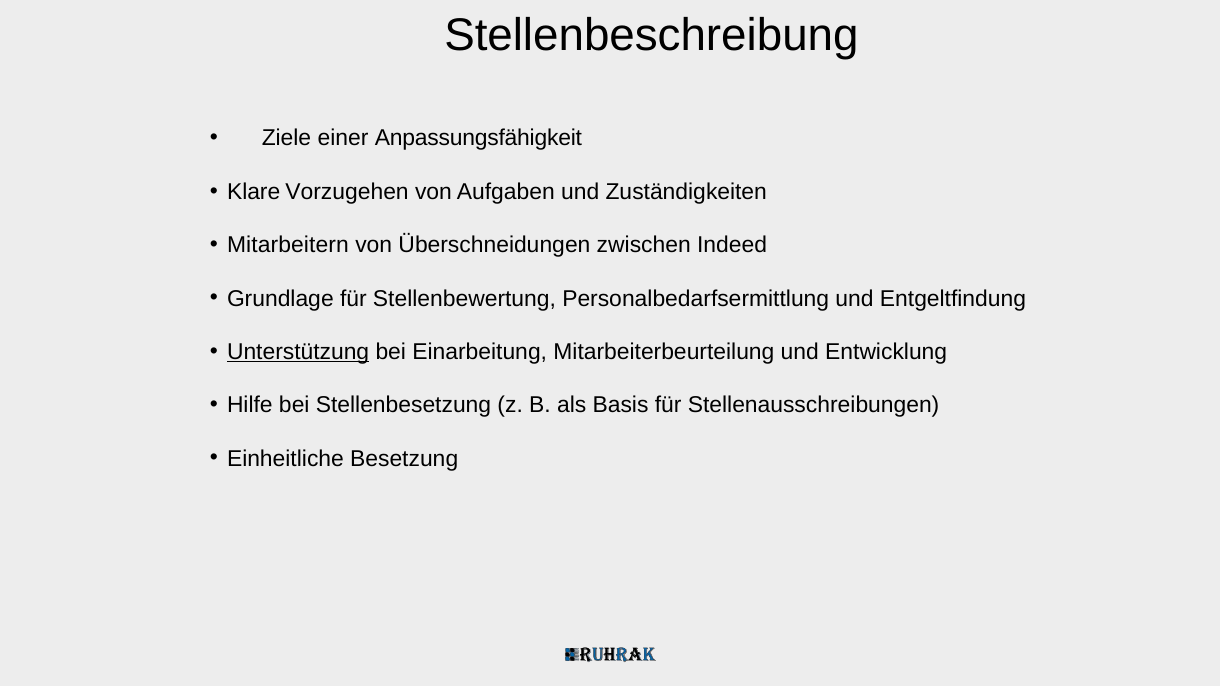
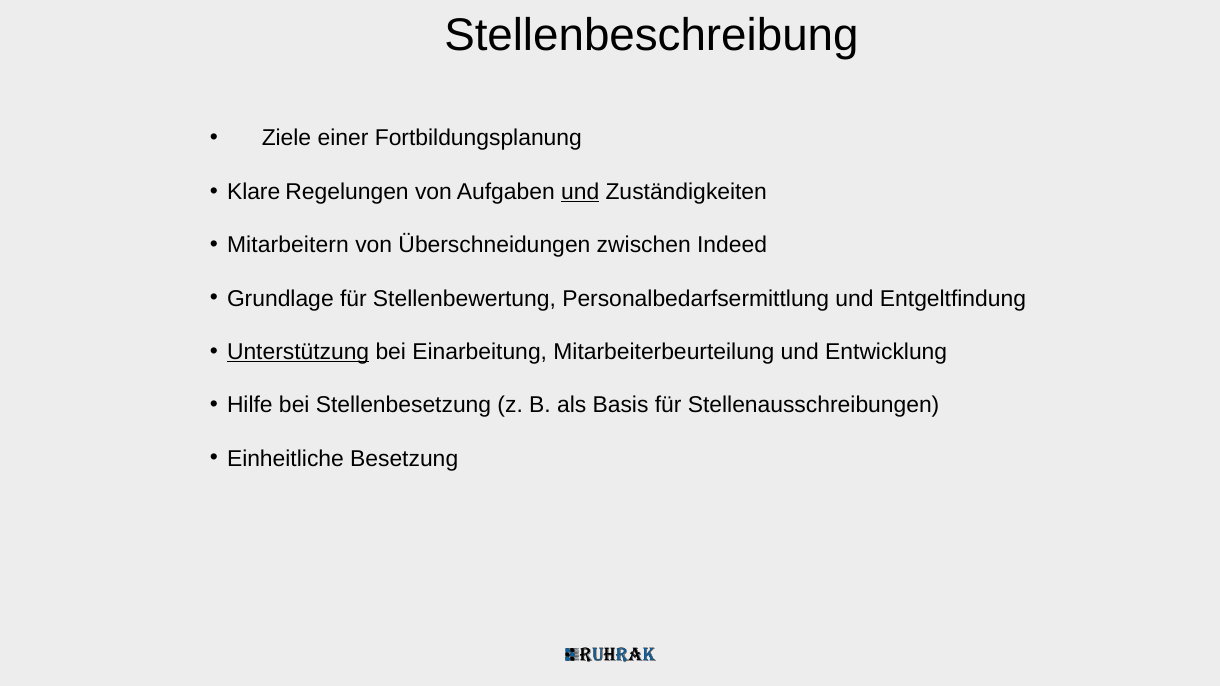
Anpassungsfähigkeit: Anpassungsfähigkeit -> Fortbildungsplanung (478, 138)
Vorzugehen: Vorzugehen -> Regelungen (347, 192)
und underline: none -> present (580, 192)
